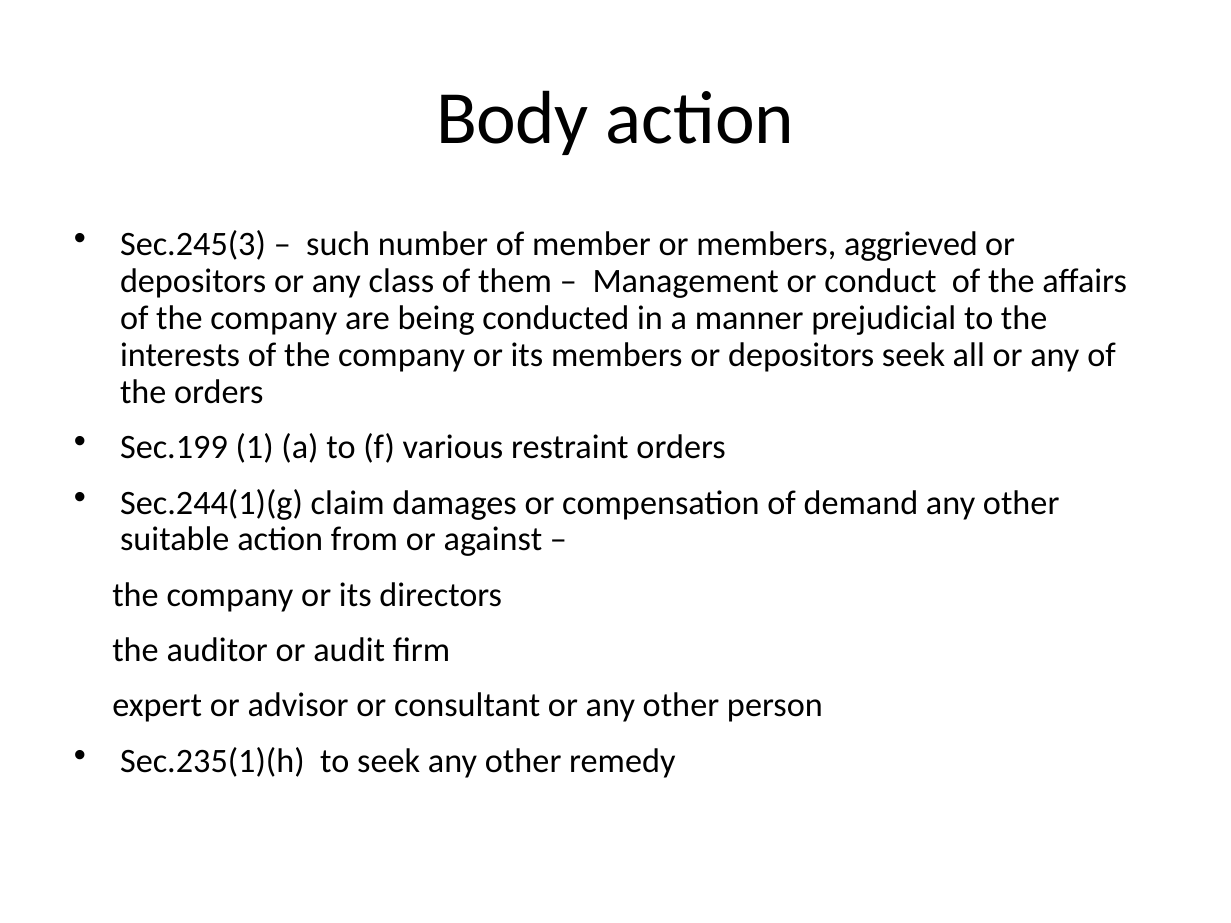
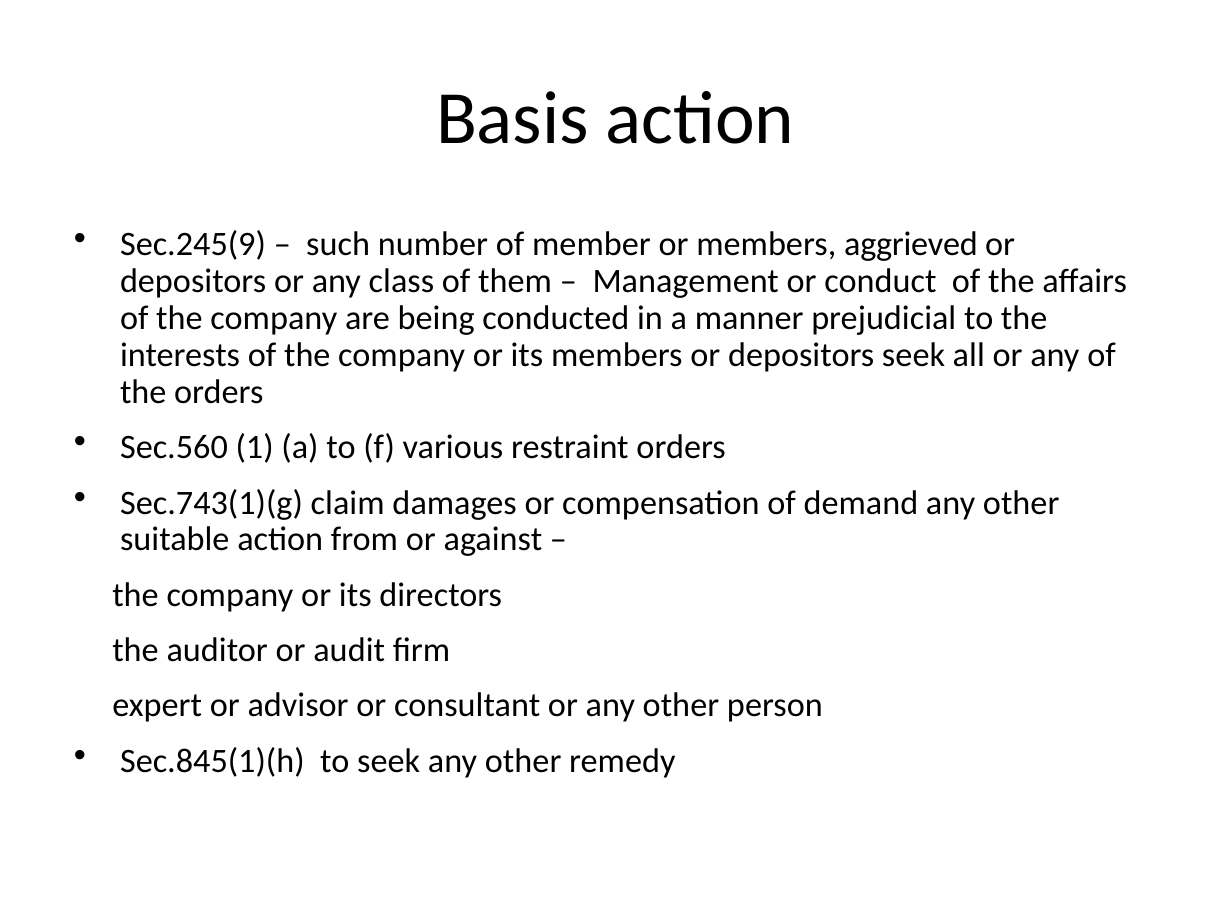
Body: Body -> Basis (512, 119)
Sec.245(3: Sec.245(3 -> Sec.245(9 (193, 245)
Sec.199: Sec.199 -> Sec.560 (174, 448)
Sec.244(1)(g: Sec.244(1)(g -> Sec.743(1)(g (211, 503)
Sec.235(1)(h: Sec.235(1)(h -> Sec.845(1)(h (212, 761)
